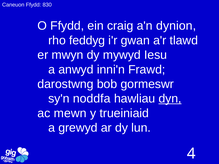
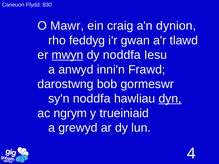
O Ffydd: Ffydd -> Mawr (67, 26)
mwyn underline: none -> present (68, 55)
dy mywyd: mywyd -> noddfa (122, 55)
mewn: mewn -> ngrym (70, 113)
